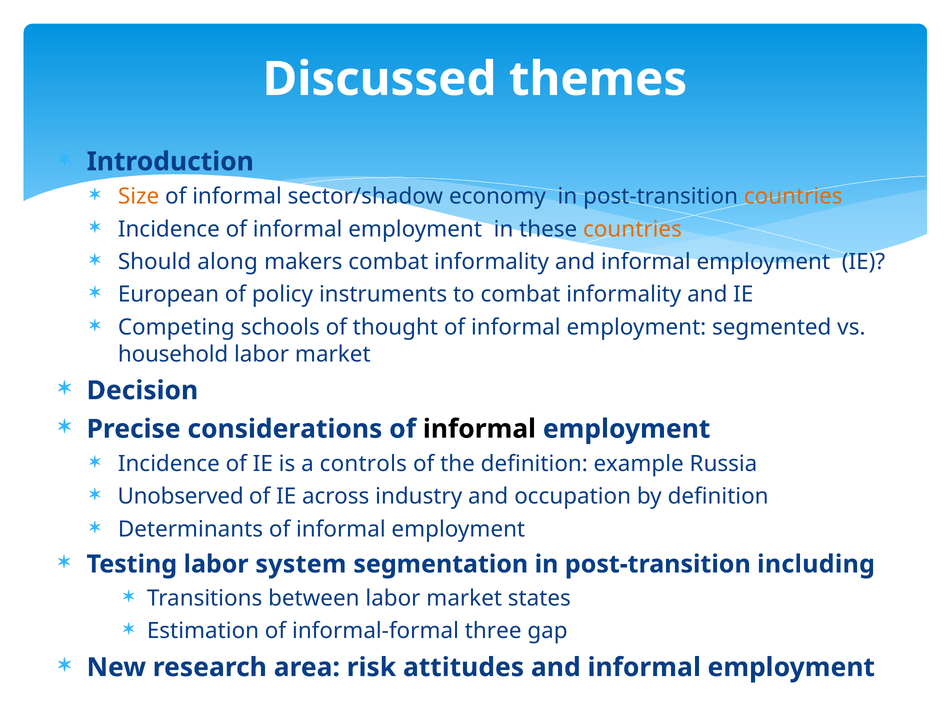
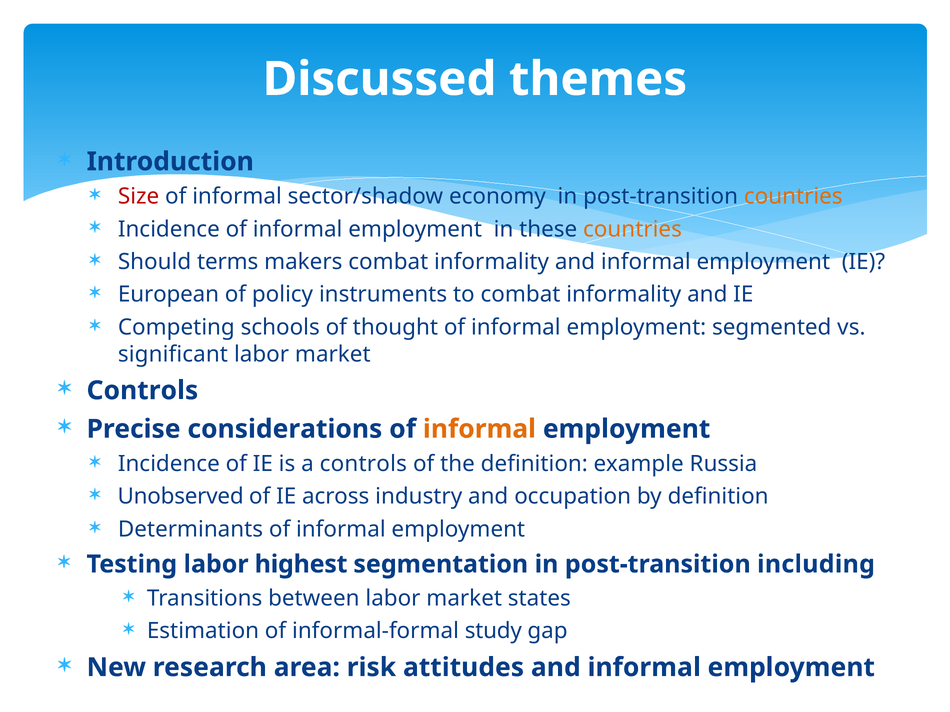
Size colour: orange -> red (139, 197)
along: along -> terms (228, 262)
household: household -> significant (173, 354)
Decision: Decision -> Controls (142, 391)
informal colour: black -> orange (479, 429)
system: system -> highest (301, 565)
three: three -> study (493, 631)
